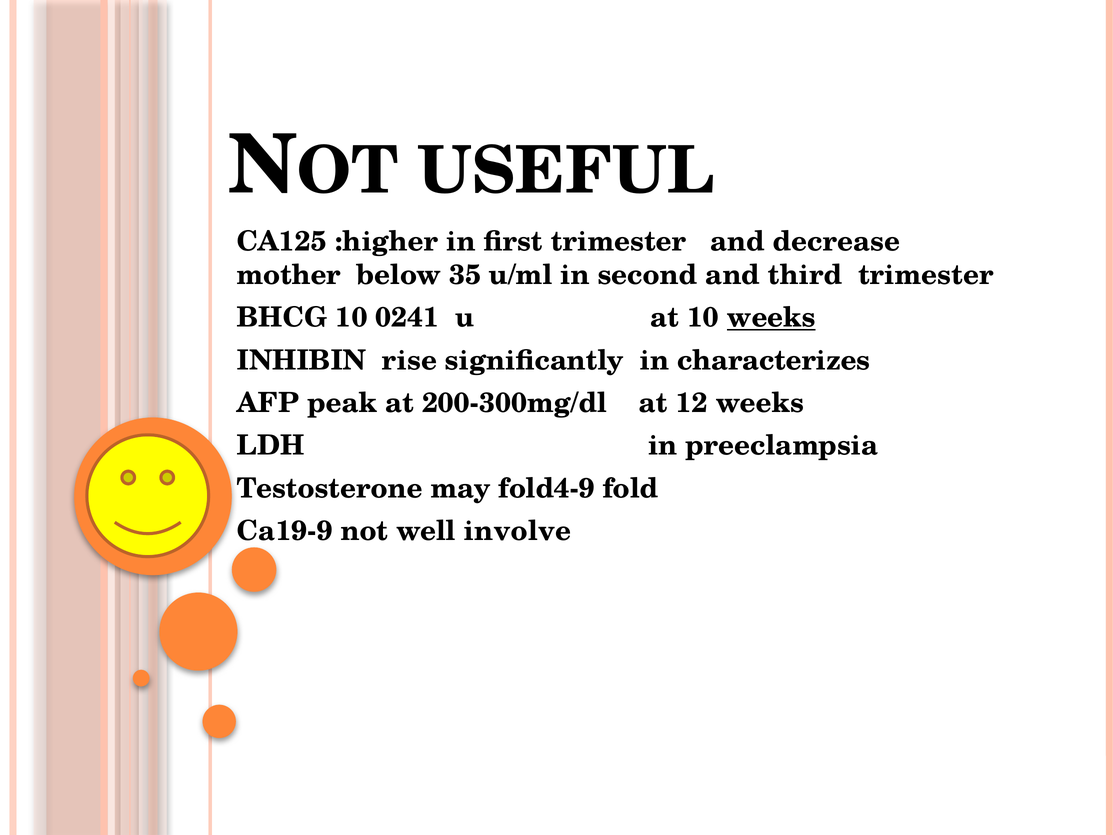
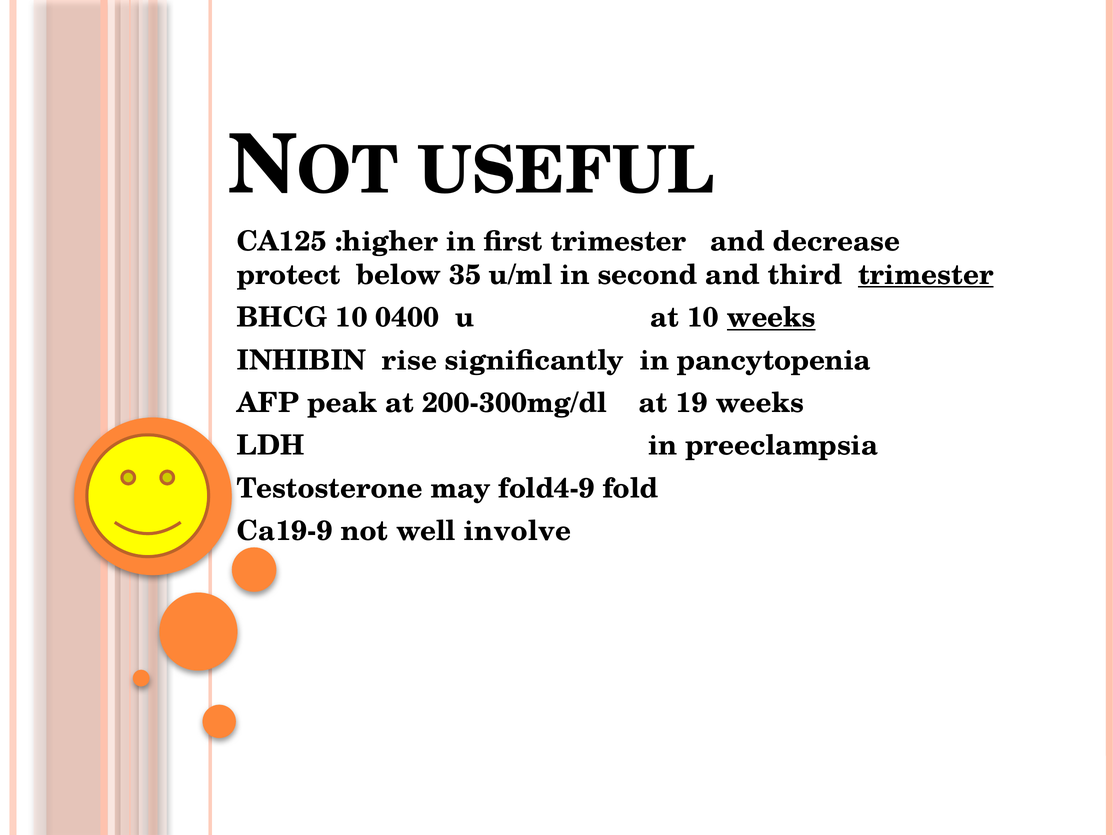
mother: mother -> protect (289, 275)
trimester underline: none -> present (926, 275)
0241: 0241 -> 0400 (407, 318)
characterizes: characterizes -> pancytopenia (774, 360)
12: 12 -> 19 (692, 403)
